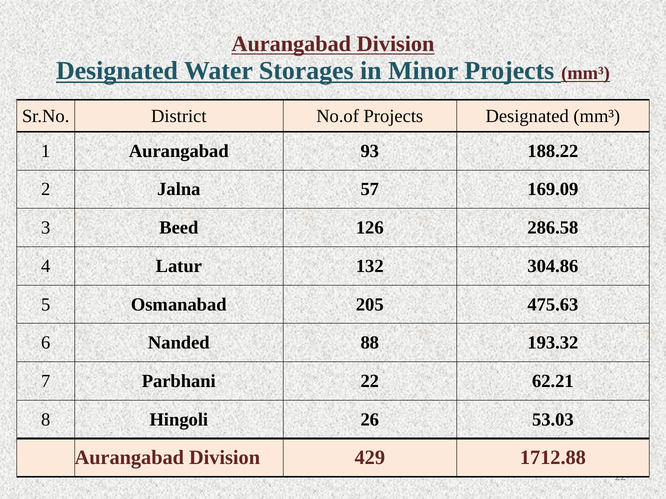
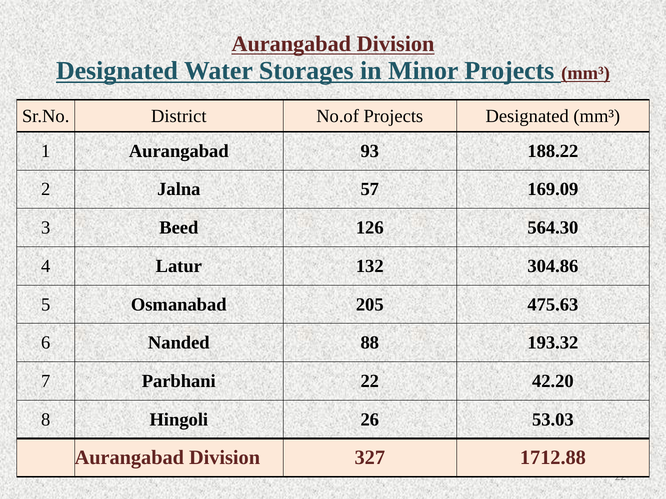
286.58: 286.58 -> 564.30 (553, 228)
62.21: 62.21 -> 42.20 (553, 381)
429: 429 -> 327 (370, 458)
